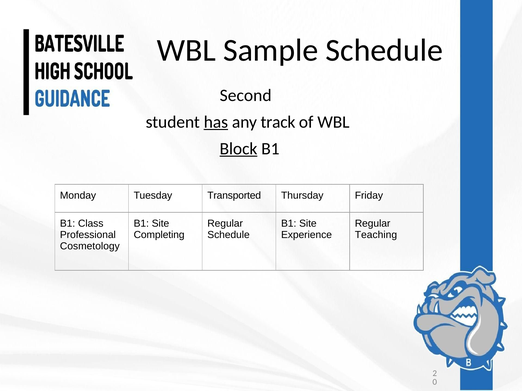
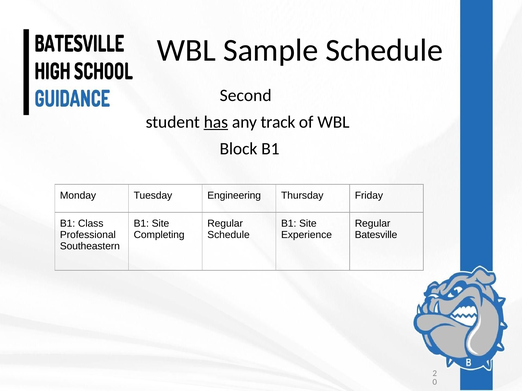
Block underline: present -> none (238, 149)
Transported: Transported -> Engineering (234, 196)
Teaching: Teaching -> Batesville (376, 235)
Cosmetology: Cosmetology -> Southeastern (90, 246)
